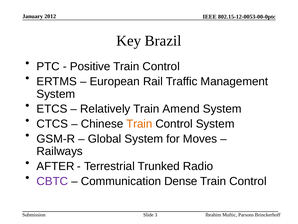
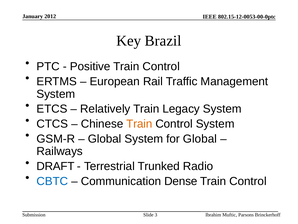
Amend: Amend -> Legacy (181, 109)
for Moves: Moves -> Global (200, 138)
AFTER: AFTER -> DRAFT (56, 166)
CBTC colour: purple -> blue (52, 181)
